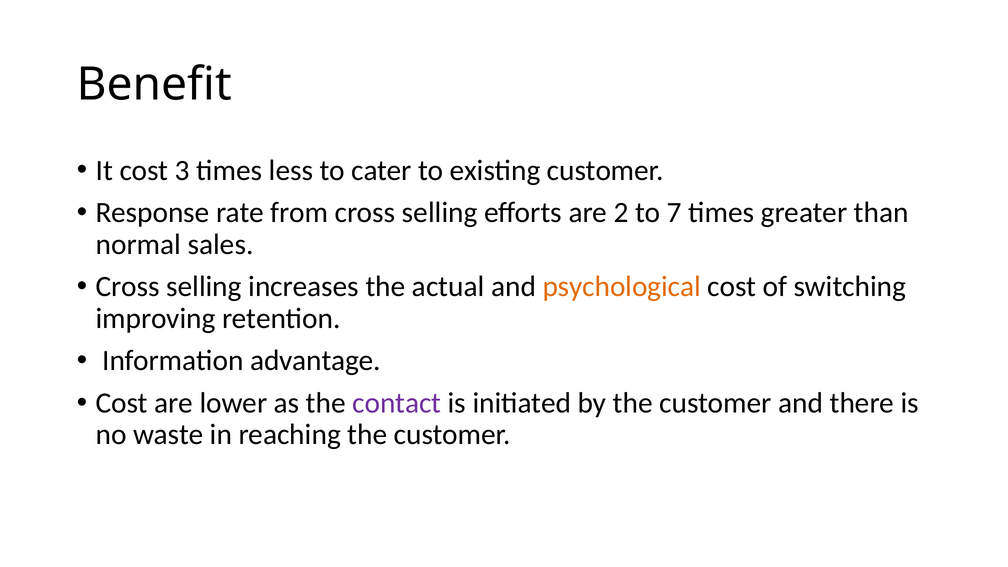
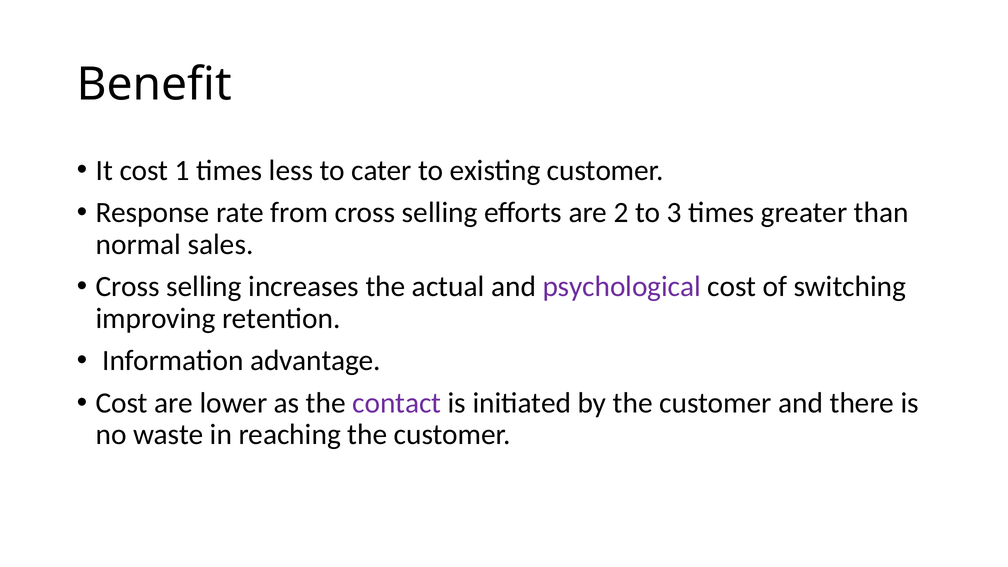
3: 3 -> 1 (182, 170)
7: 7 -> 3 (674, 213)
psychological colour: orange -> purple (622, 287)
